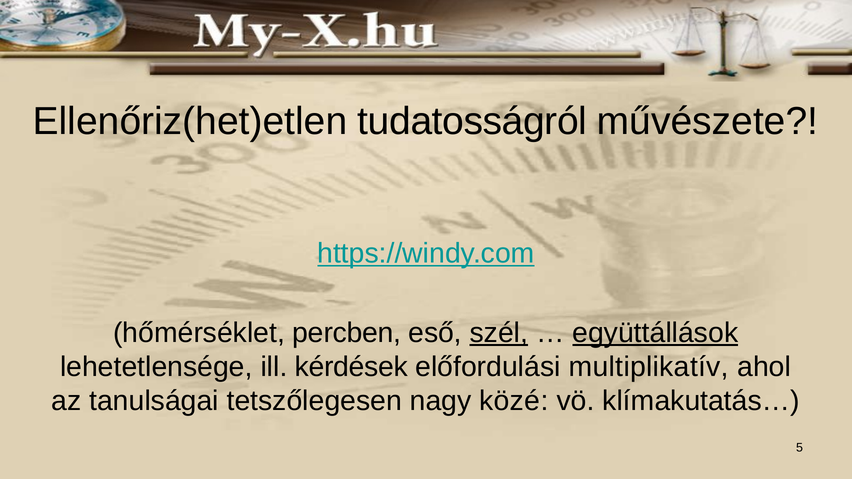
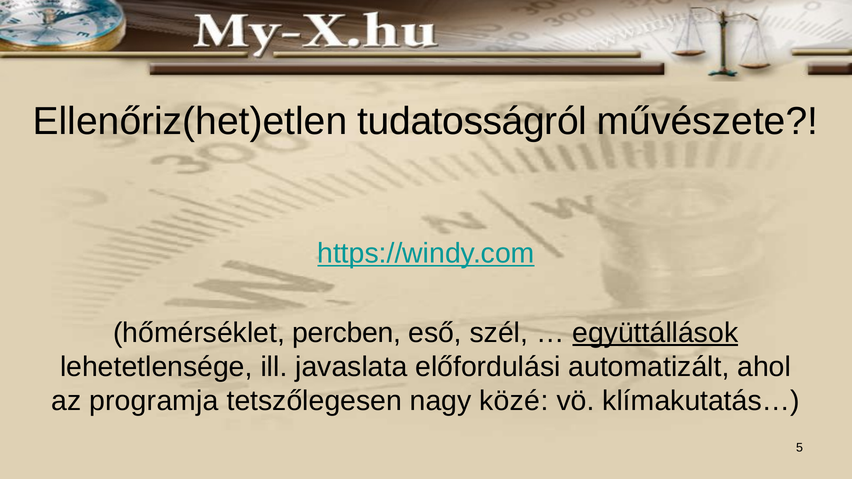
szél underline: present -> none (499, 333)
kérdések: kérdések -> javaslata (351, 367)
multiplikatív: multiplikatív -> automatizált (649, 367)
tanulságai: tanulságai -> programja (154, 401)
